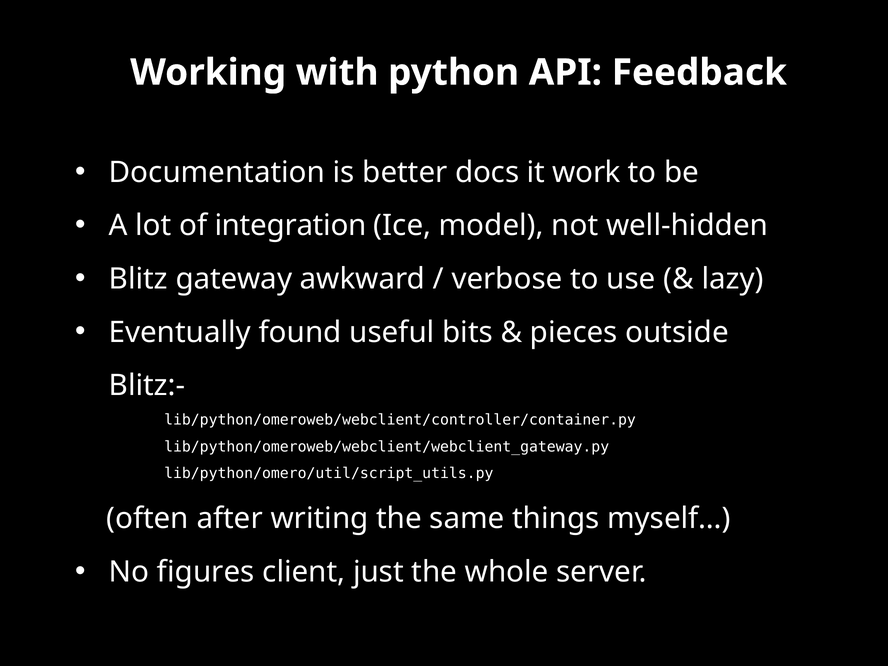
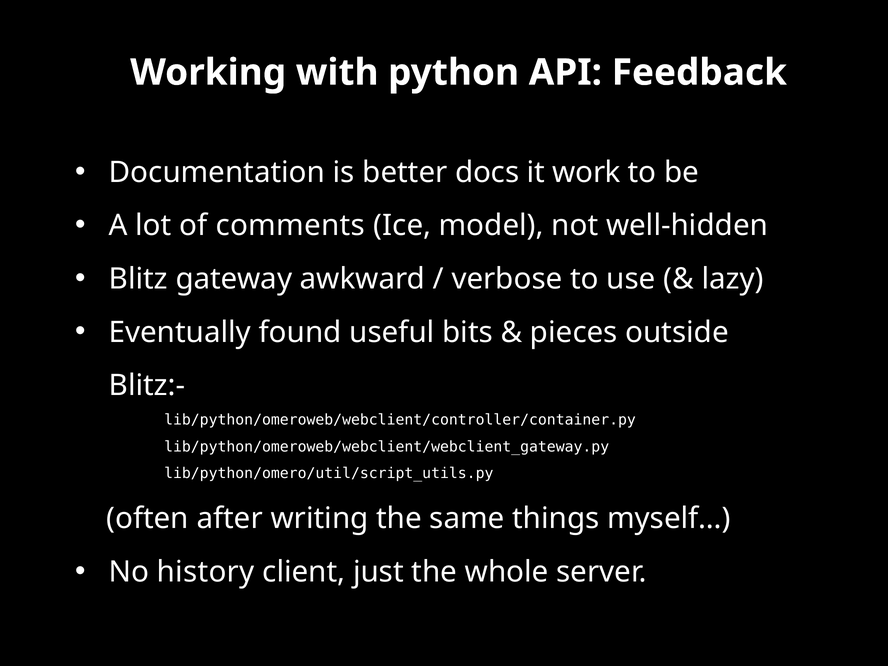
integration: integration -> comments (290, 226)
figures: figures -> history (206, 572)
